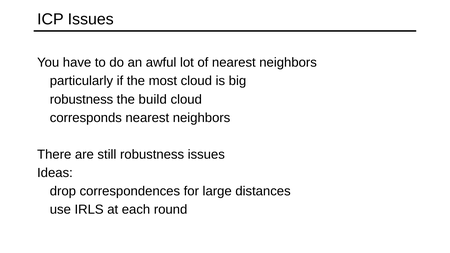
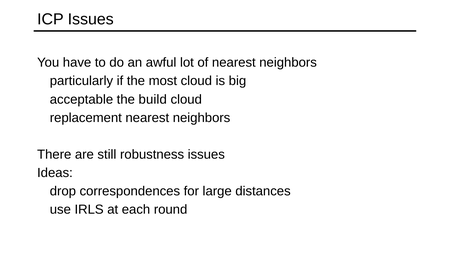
robustness: robustness -> acceptable (81, 99)
corresponds: corresponds -> replacement (86, 118)
